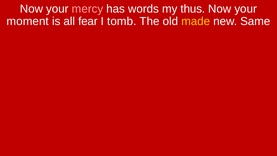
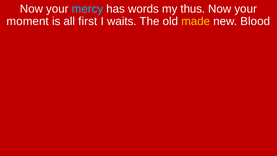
mercy colour: pink -> light blue (87, 9)
fear: fear -> first (88, 21)
tomb: tomb -> waits (122, 21)
Same: Same -> Blood (255, 21)
